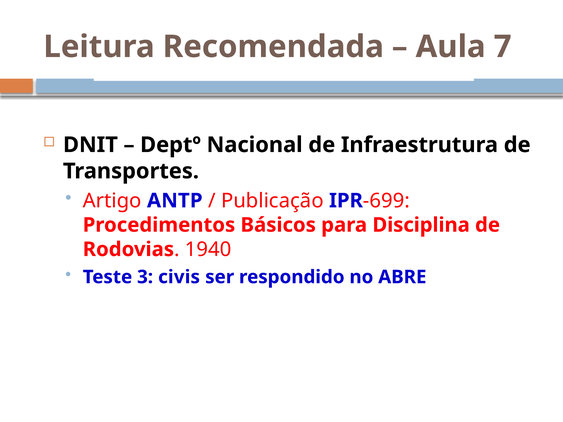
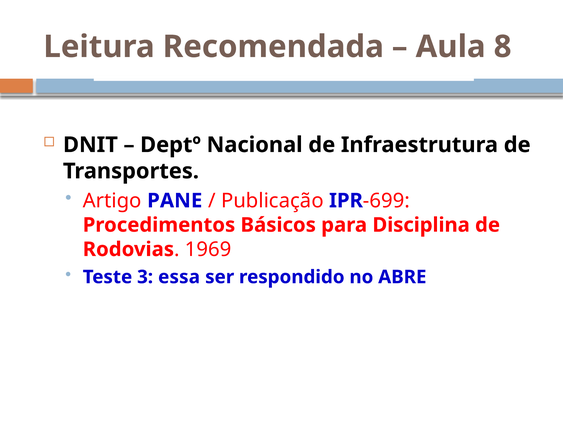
7: 7 -> 8 (503, 47)
ANTP: ANTP -> PANE (175, 201)
1940: 1940 -> 1969 (208, 250)
civis: civis -> essa (179, 277)
